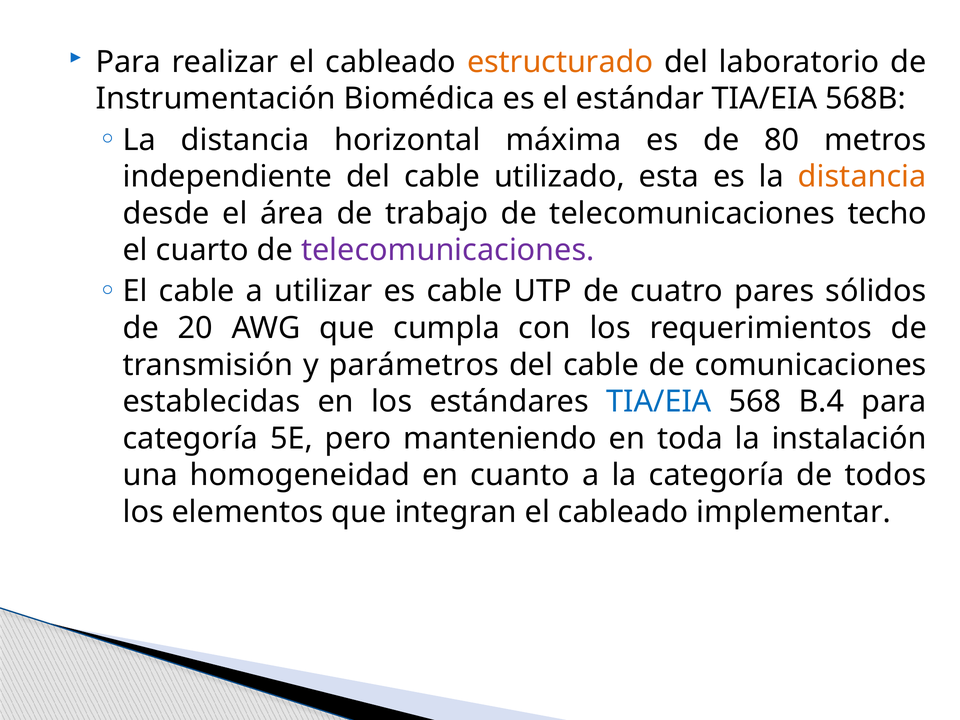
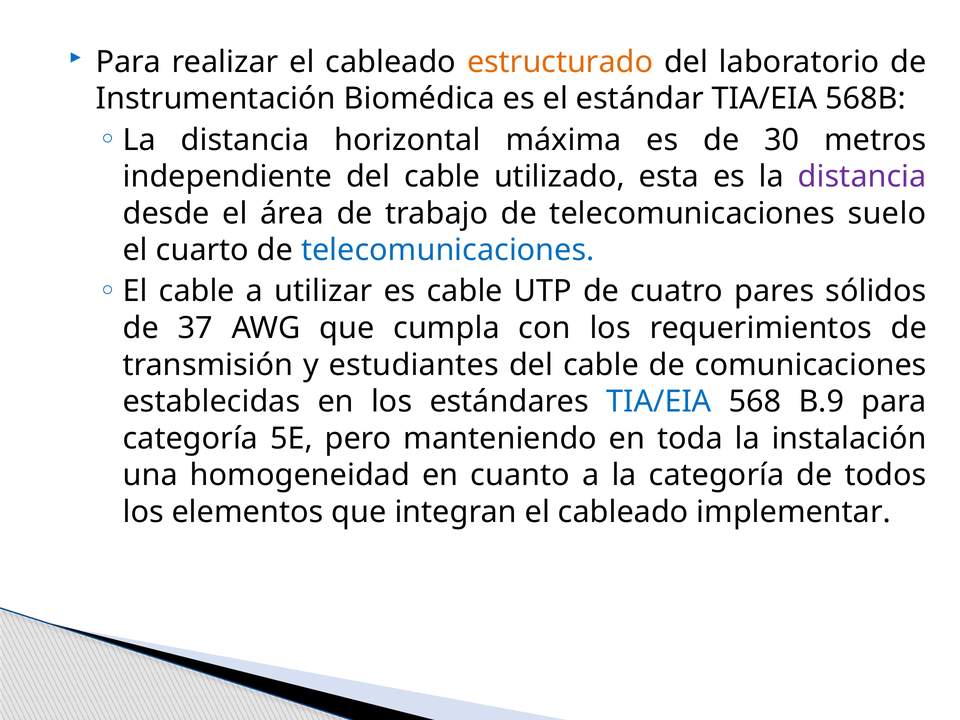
80: 80 -> 30 (782, 140)
distancia colour: orange -> purple (862, 177)
techo: techo -> suelo (887, 213)
telecomunicaciones colour: purple -> blue (448, 250)
20: 20 -> 37 (195, 328)
parámetros: parámetros -> estudiantes (414, 365)
B.4: B.4 -> B.9 (821, 402)
